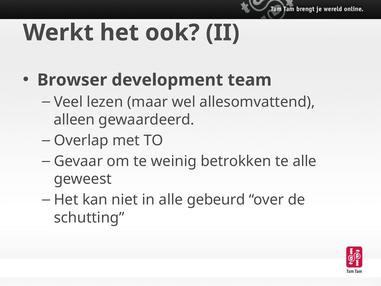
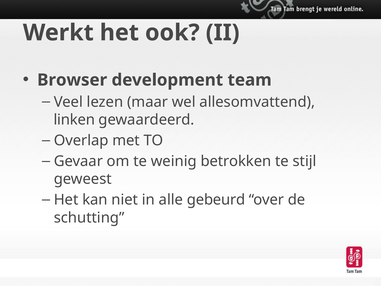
alleen: alleen -> linken (74, 120)
te alle: alle -> stijl (305, 161)
